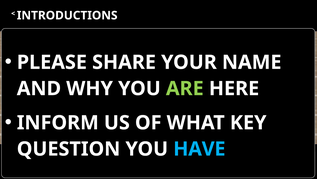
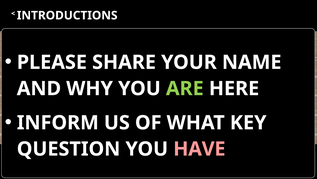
HAVE colour: light blue -> pink (199, 148)
